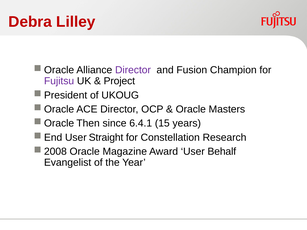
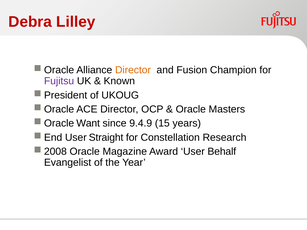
Director colour: purple -> orange (133, 70)
Project: Project -> Known (119, 81)
Then: Then -> Want (88, 123)
6.4.1: 6.4.1 -> 9.4.9 (141, 123)
